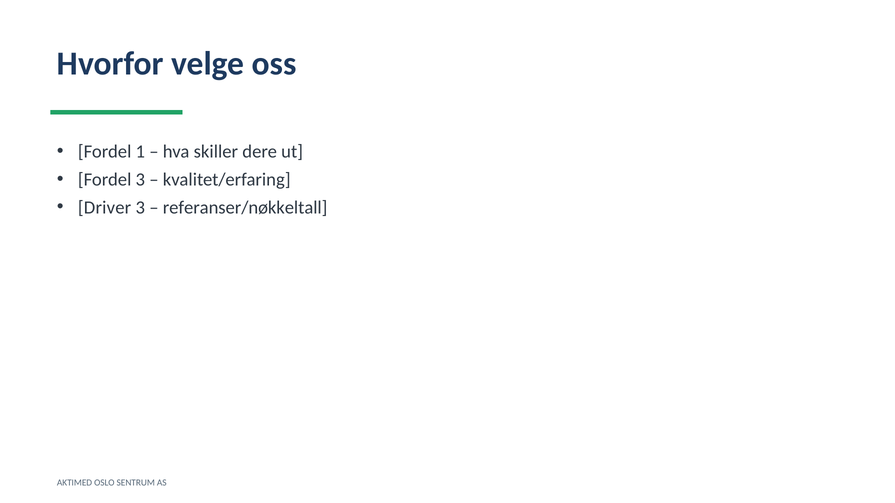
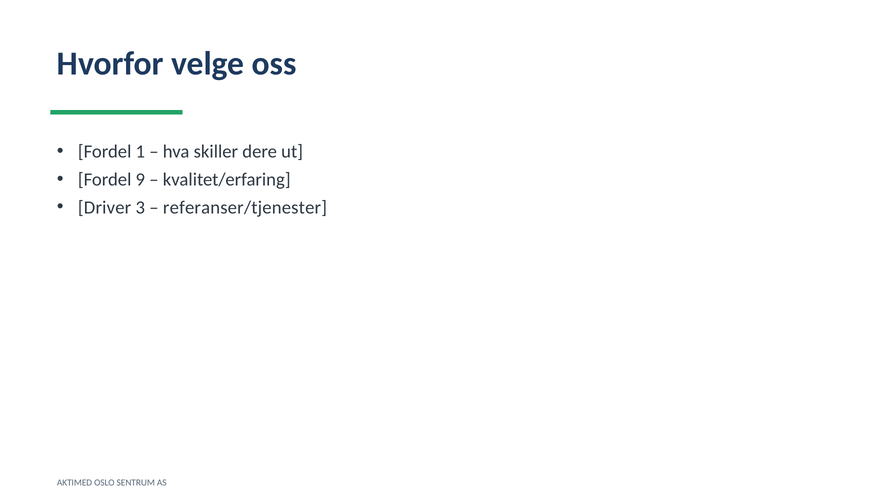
Fordel 3: 3 -> 9 (140, 180)
referanser/nøkkeltall: referanser/nøkkeltall -> referanser/tjenester (245, 208)
